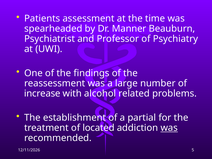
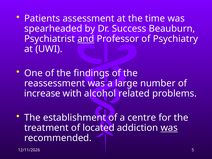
Manner: Manner -> Success (129, 29)
and underline: none -> present (86, 39)
partial: partial -> centre (142, 118)
